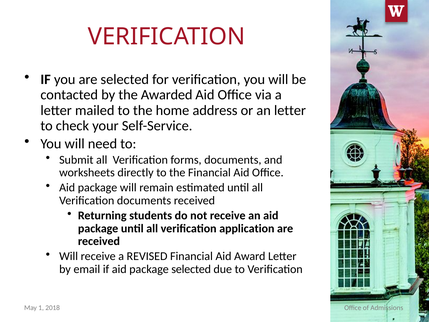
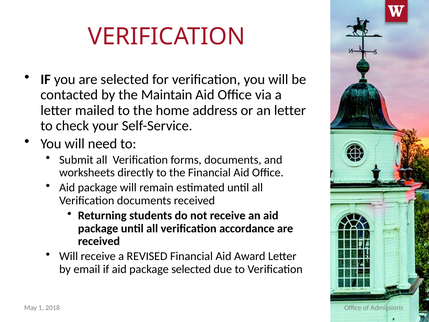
Awarded: Awarded -> Maintain (167, 95)
application: application -> accordance (247, 228)
